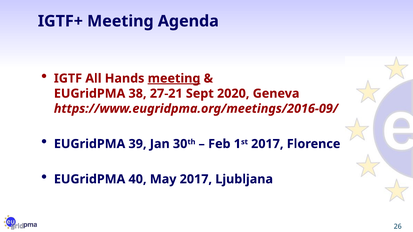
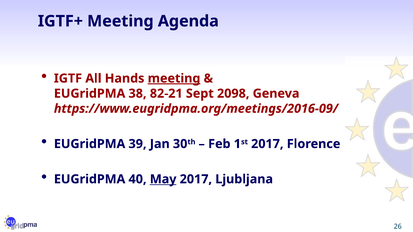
27-21: 27-21 -> 82-21 (166, 94)
2020: 2020 -> 2098 (233, 94)
May underline: none -> present (163, 179)
